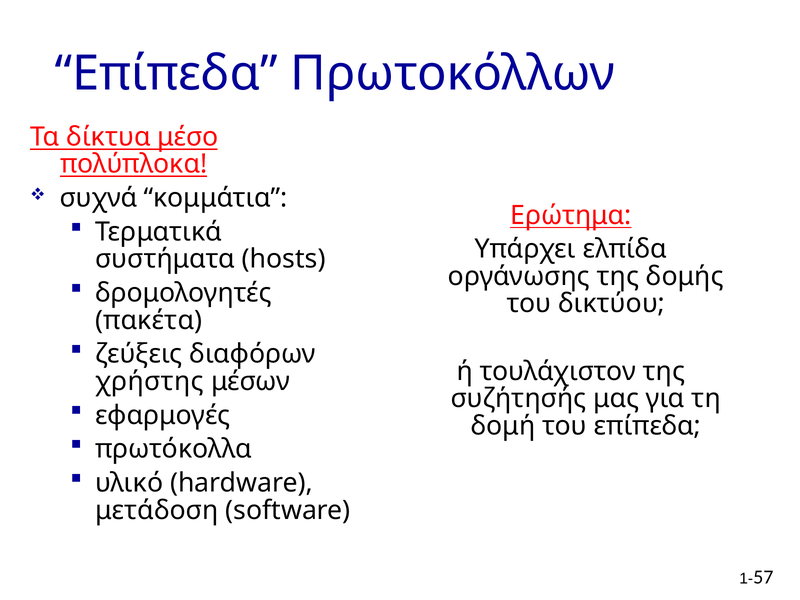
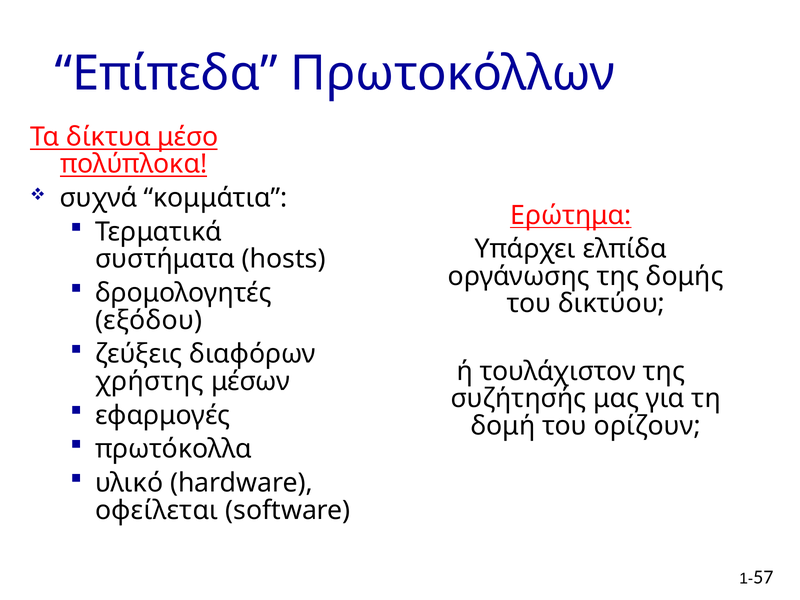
πακέτα: πακέτα -> εξόδου (149, 320)
του επίπεδα: επίπεδα -> ορίζουν (647, 426)
μετάδοση: μετάδοση -> οφείλεται (157, 510)
